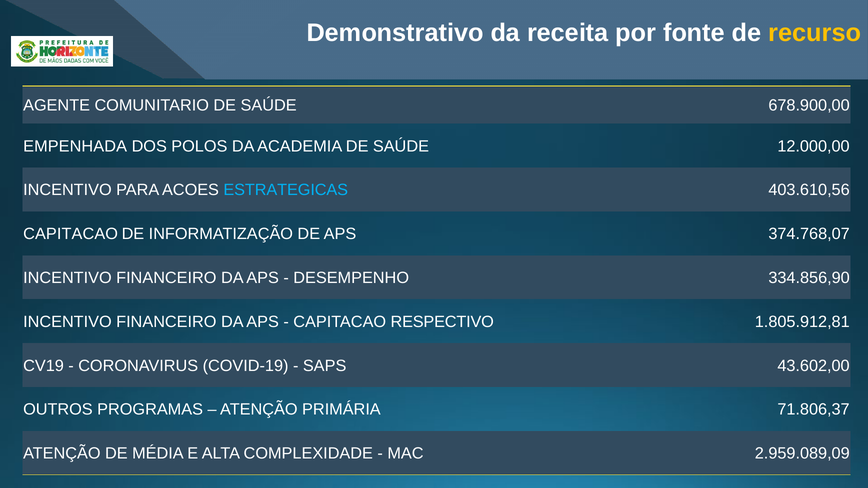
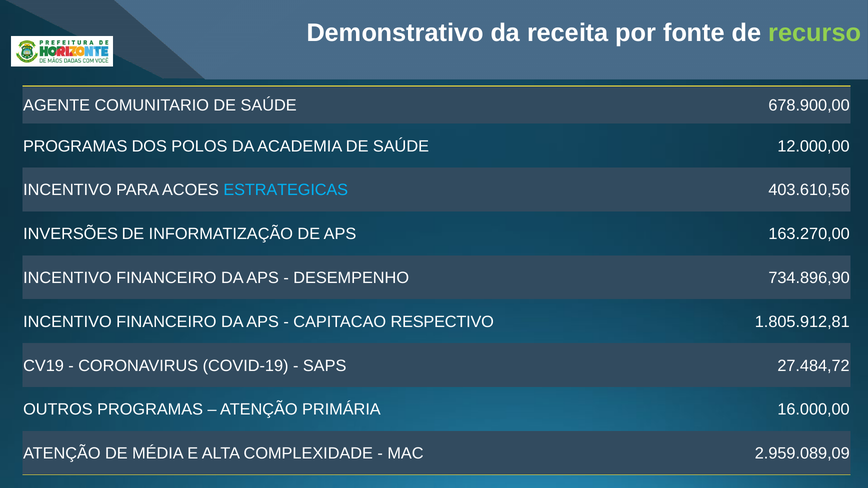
recurso colour: yellow -> light green (815, 33)
EMPENHADA: EMPENHADA -> PROGRAMAS (75, 146)
CAPITACAO: CAPITACAO -> INVERSÕES (71, 234)
374.768,07: 374.768,07 -> 163.270,00 (809, 234)
334.856,90: 334.856,90 -> 734.896,90 (809, 278)
43.602,00: 43.602,00 -> 27.484,72 (814, 366)
71.806,37: 71.806,37 -> 16.000,00 (814, 410)
